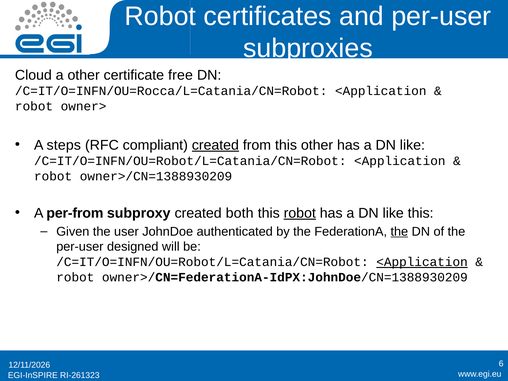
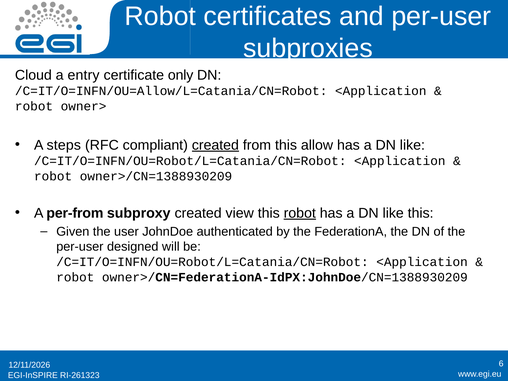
a other: other -> entry (84, 75)
free: free -> only (181, 75)
/C=IT/O=INFN/OU=Rocca/L=Catania/CN=Robot: /C=IT/O=INFN/OU=Rocca/L=Catania/CN=Robot -> /C=IT/O=INFN/OU=Allow/L=Catania/CN=Robot (171, 91)
this other: other -> allow (317, 145)
both: both -> view (240, 213)
the underline: present -> none (399, 232)
<Application underline: present -> none (422, 262)
